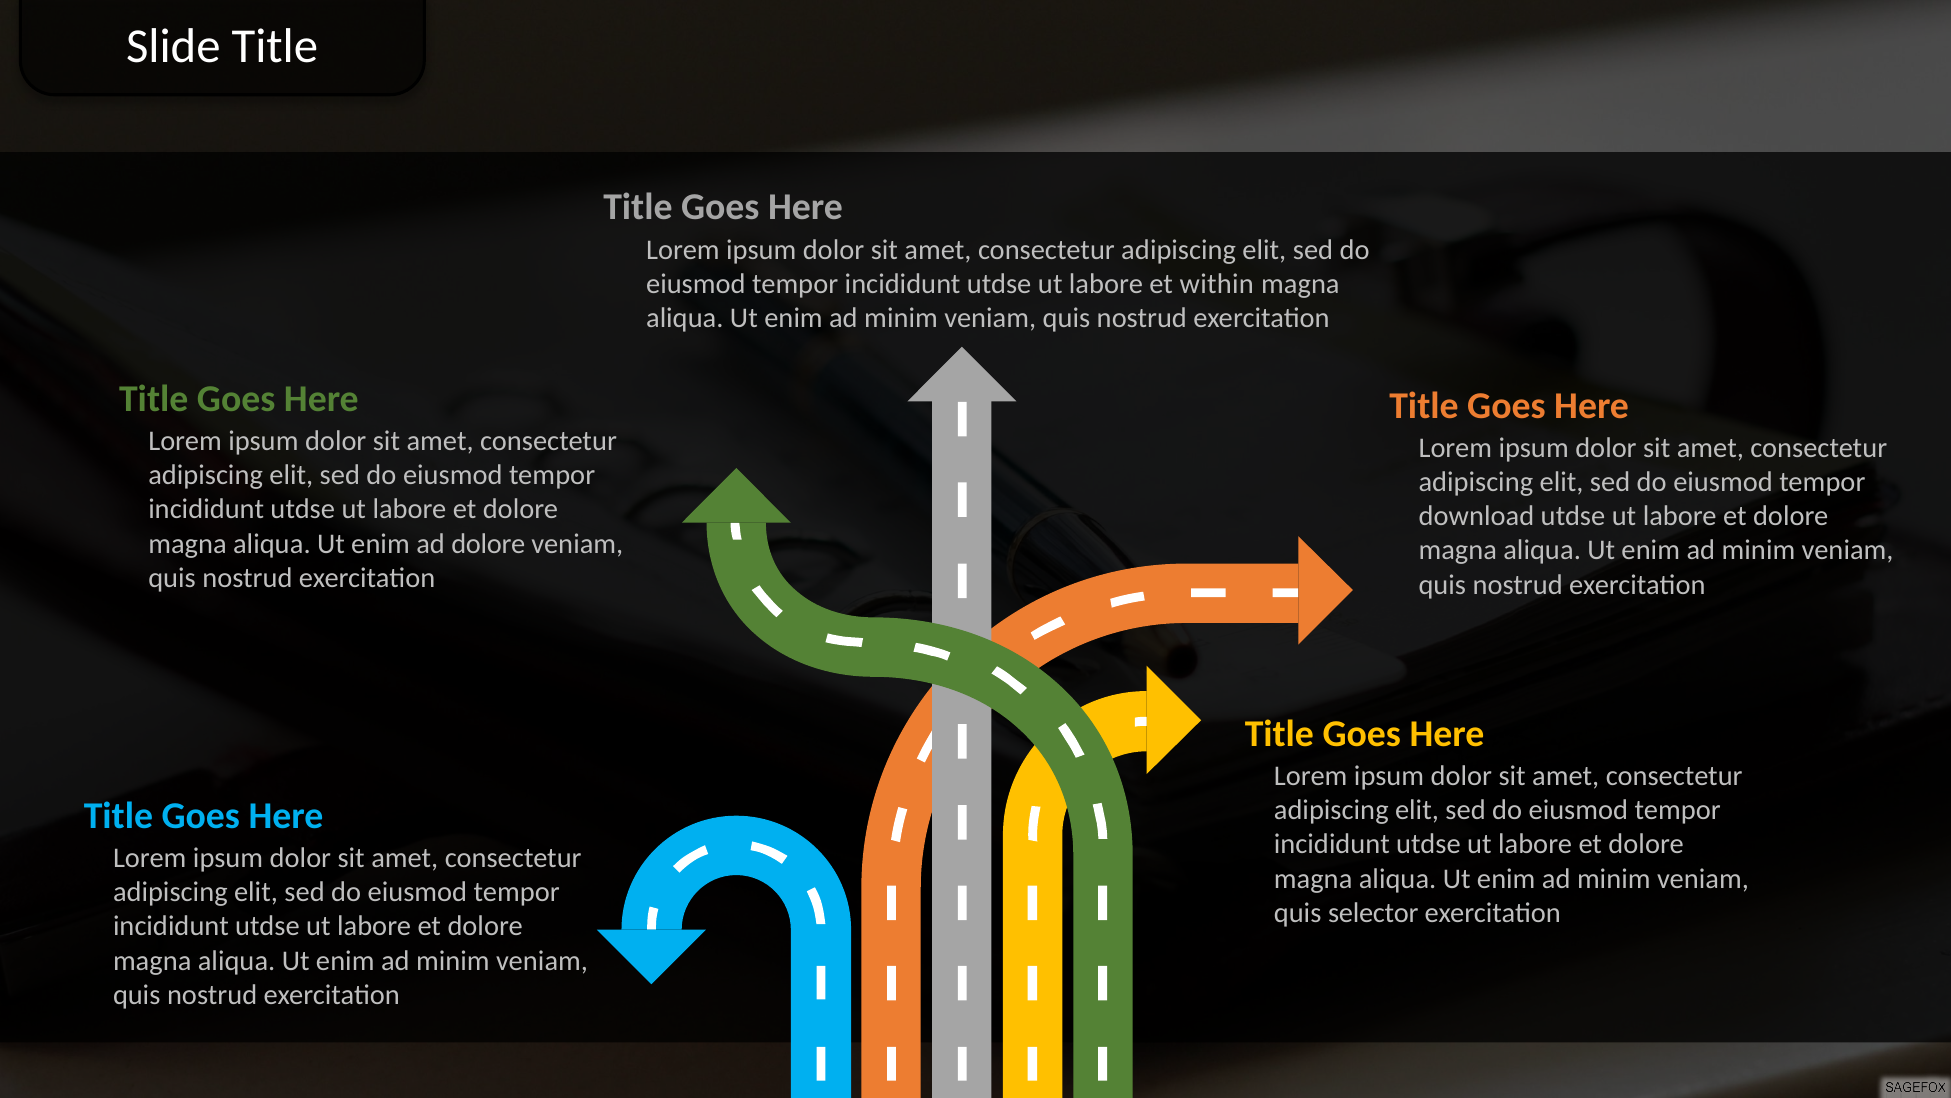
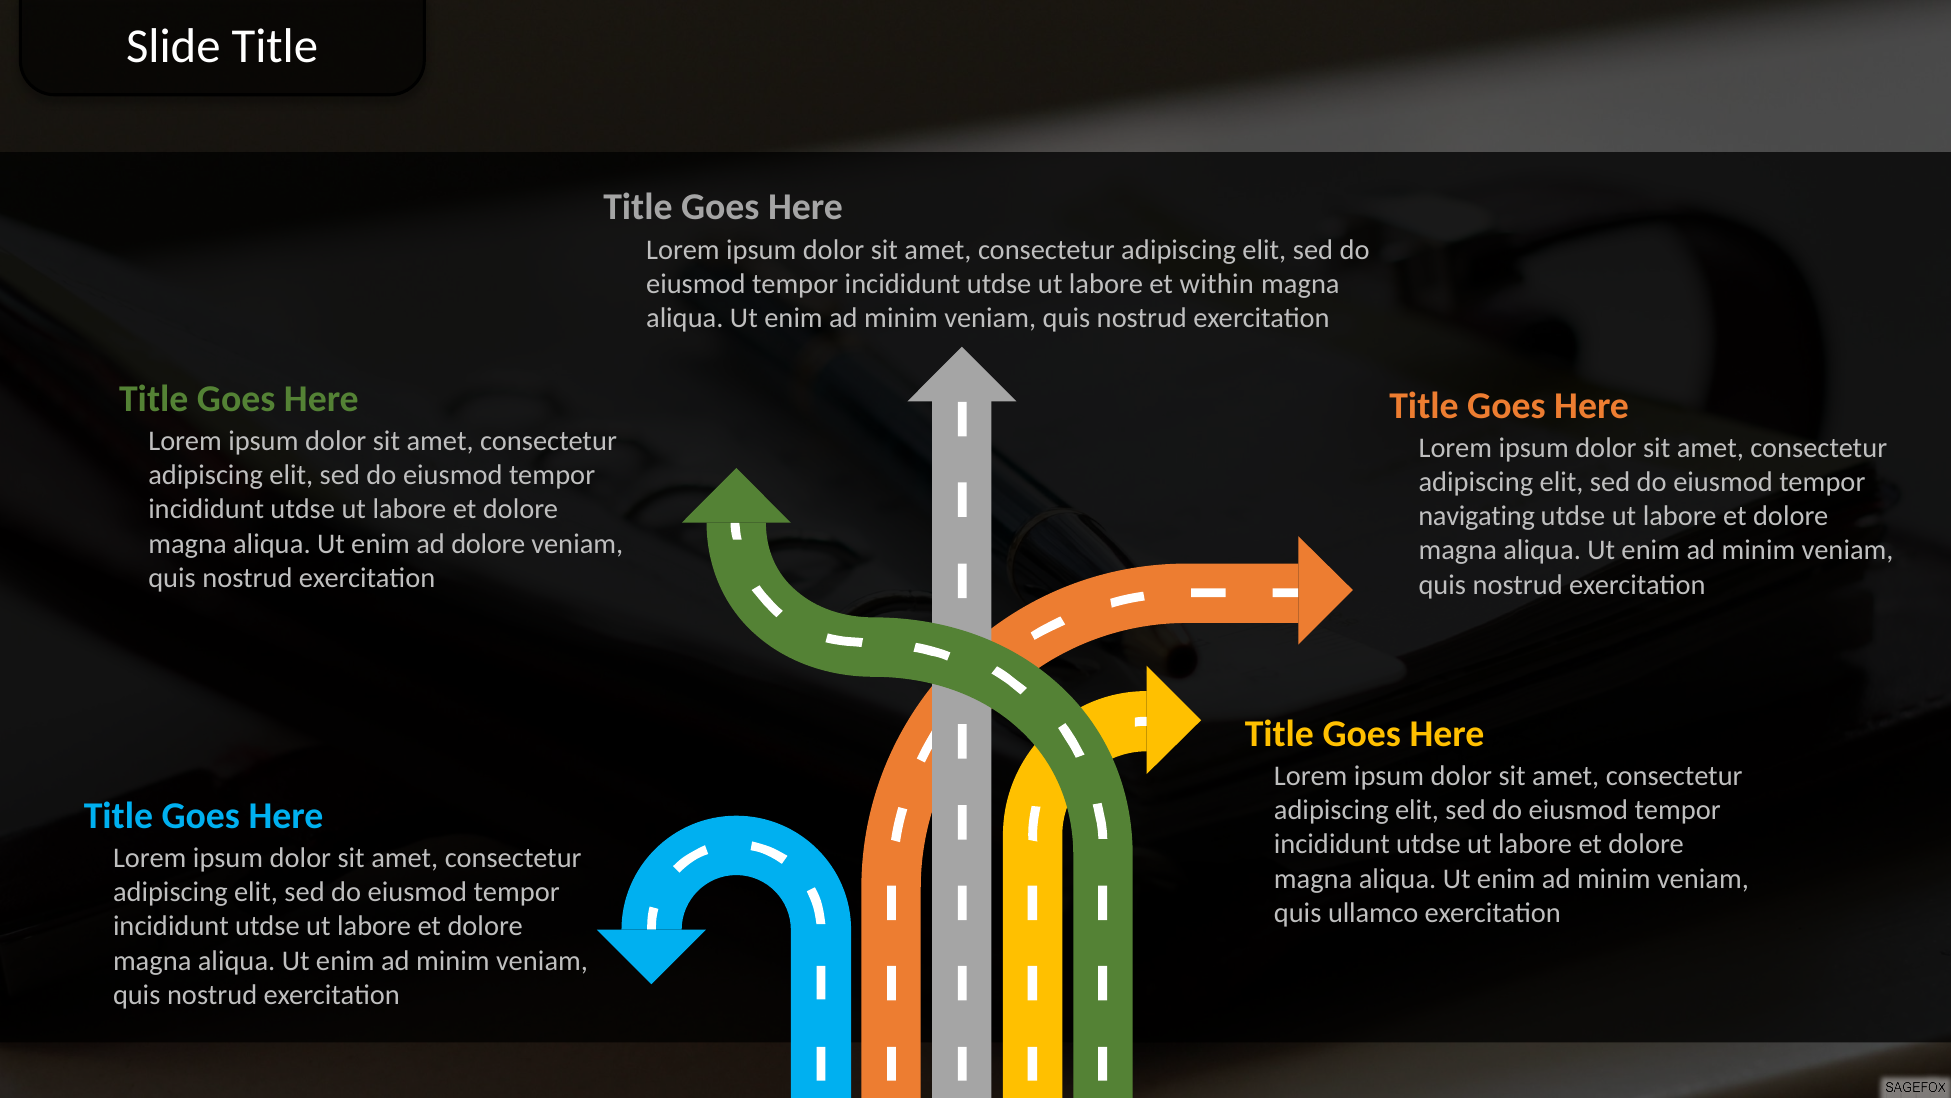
download: download -> navigating (1477, 516)
selector: selector -> ullamco (1373, 912)
